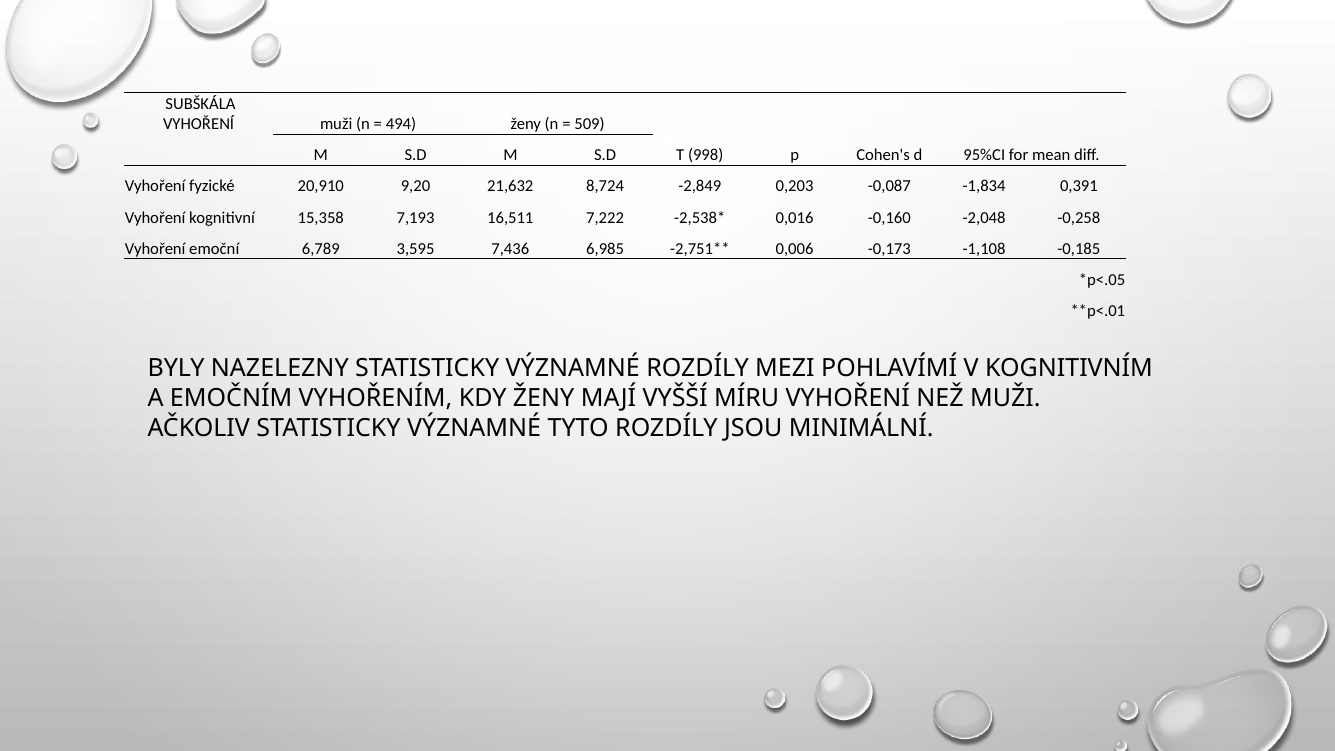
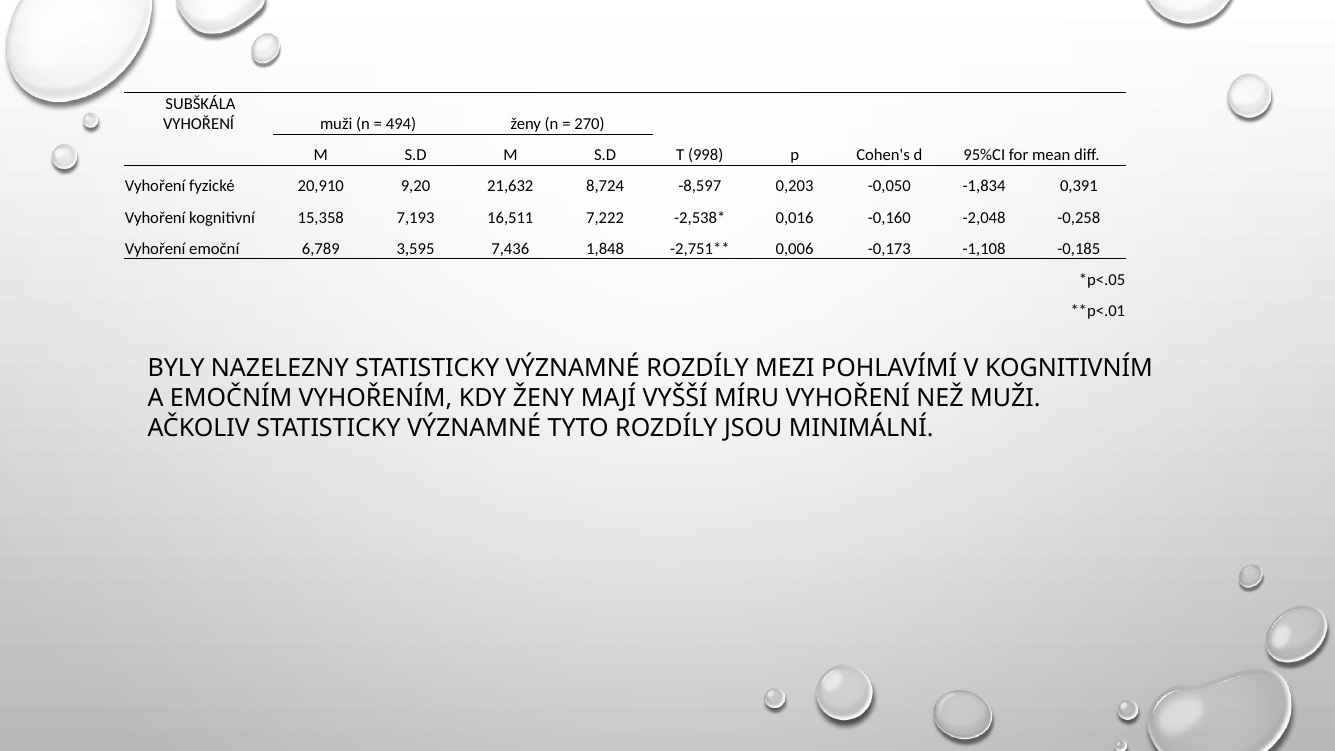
509: 509 -> 270 (590, 124)
-2,849: -2,849 -> -8,597 (700, 186)
-0,087: -0,087 -> -0,050 (889, 186)
6,985: 6,985 -> 1,848 (605, 249)
